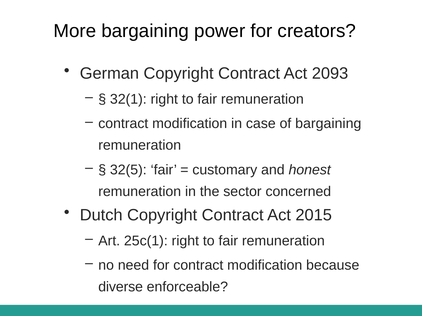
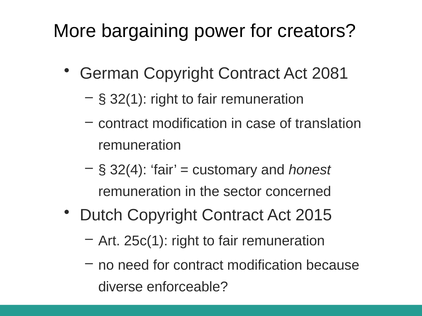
2093: 2093 -> 2081 (330, 74)
of bargaining: bargaining -> translation (328, 124)
32(5: 32(5 -> 32(4 (128, 170)
